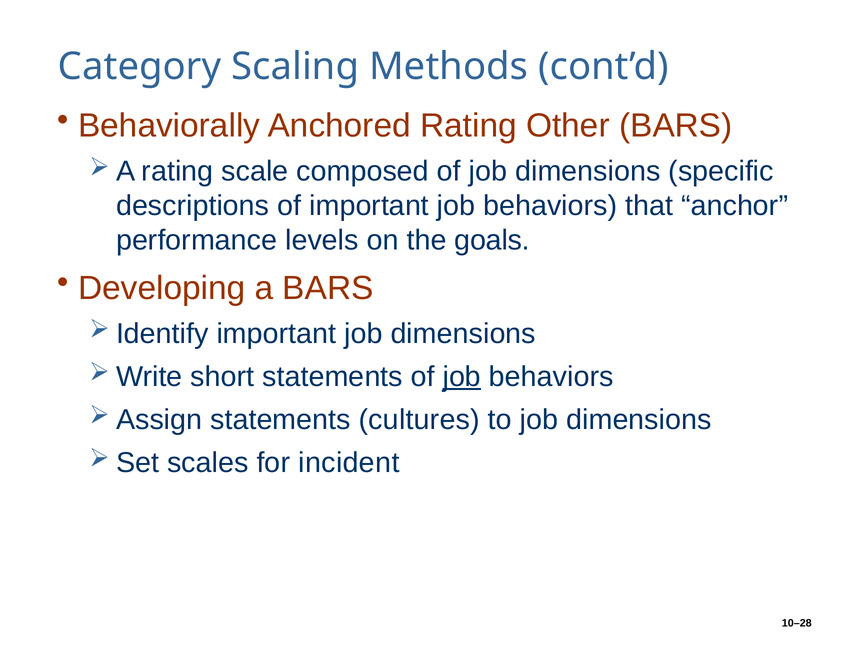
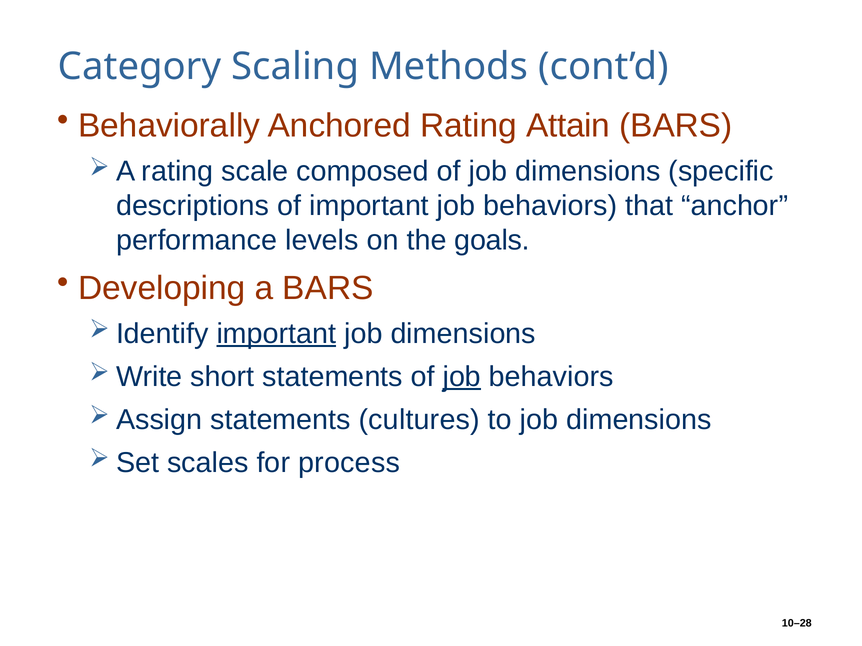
Other: Other -> Attain (568, 126)
important underline: none -> present (276, 334)
incident: incident -> process (349, 463)
